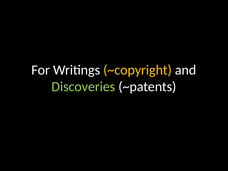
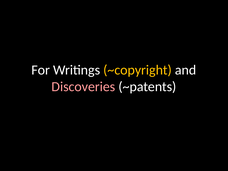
Discoveries colour: light green -> pink (83, 87)
